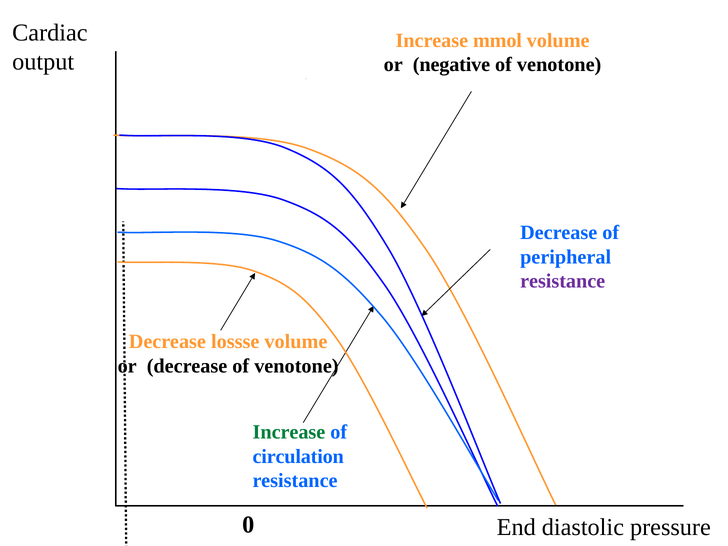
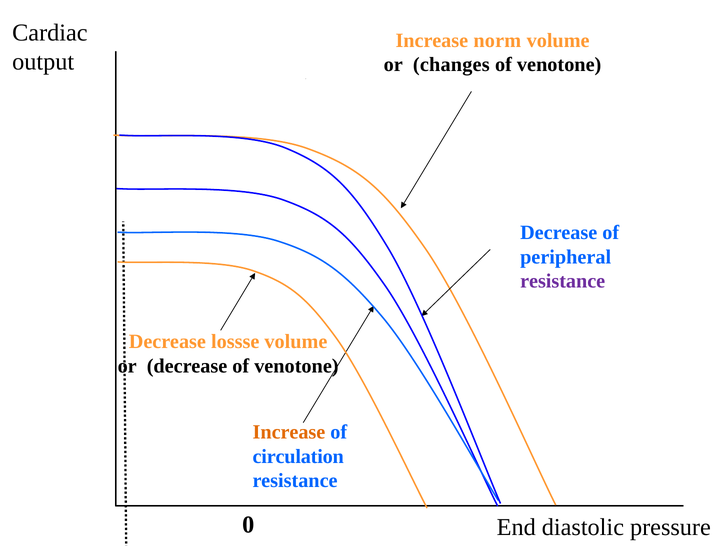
mmol: mmol -> norm (497, 40)
negative: negative -> changes (451, 65)
Increase colour: green -> orange (289, 432)
